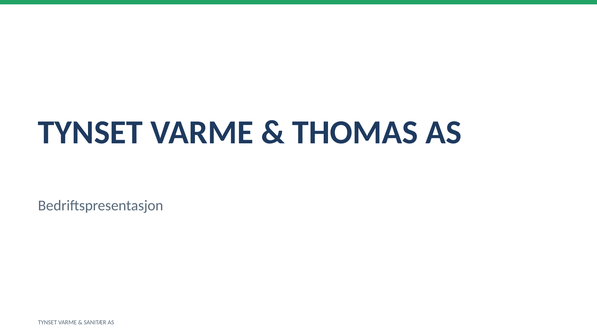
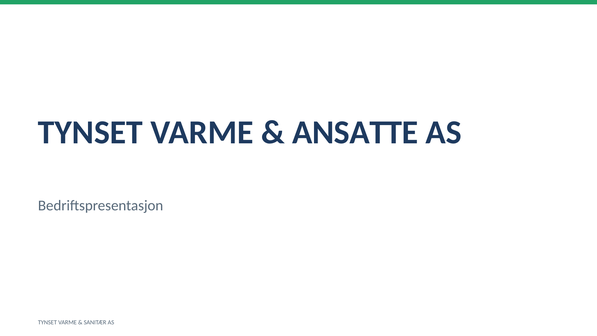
THOMAS: THOMAS -> ANSATTE (355, 132)
